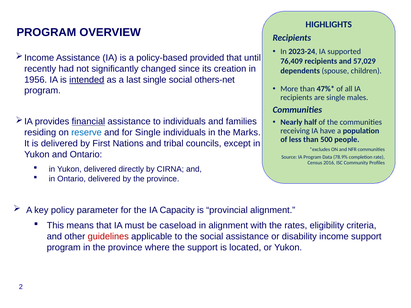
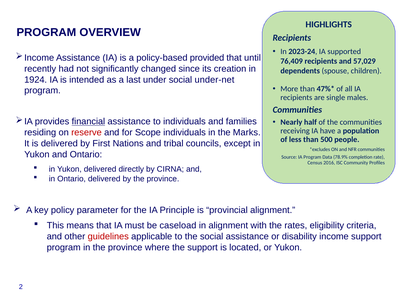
1956: 1956 -> 1924 (36, 80)
intended underline: present -> none (87, 80)
last single: single -> under (155, 80)
others-net: others-net -> under-net (215, 80)
reserve colour: blue -> red (86, 133)
for Single: Single -> Scope (148, 133)
Capacity: Capacity -> Principle (177, 210)
